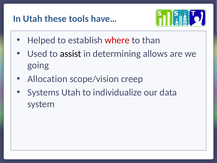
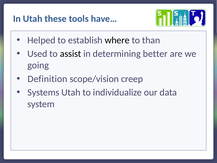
where colour: red -> black (117, 40)
allows: allows -> better (155, 54)
Allocation: Allocation -> Definition (47, 79)
